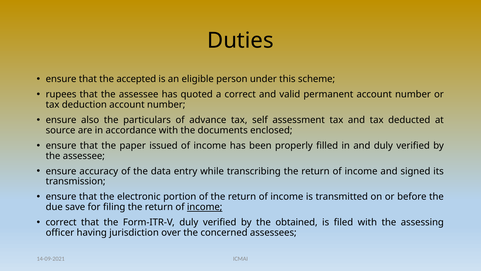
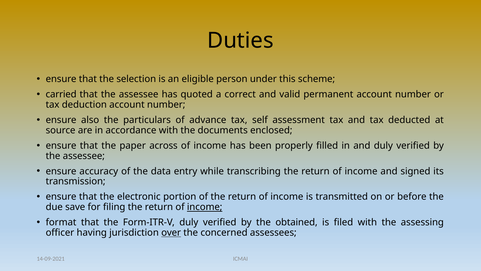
accepted: accepted -> selection (136, 79)
rupees: rupees -> carried (61, 94)
issued: issued -> across (164, 145)
correct: correct -> format (61, 222)
over underline: none -> present (171, 232)
